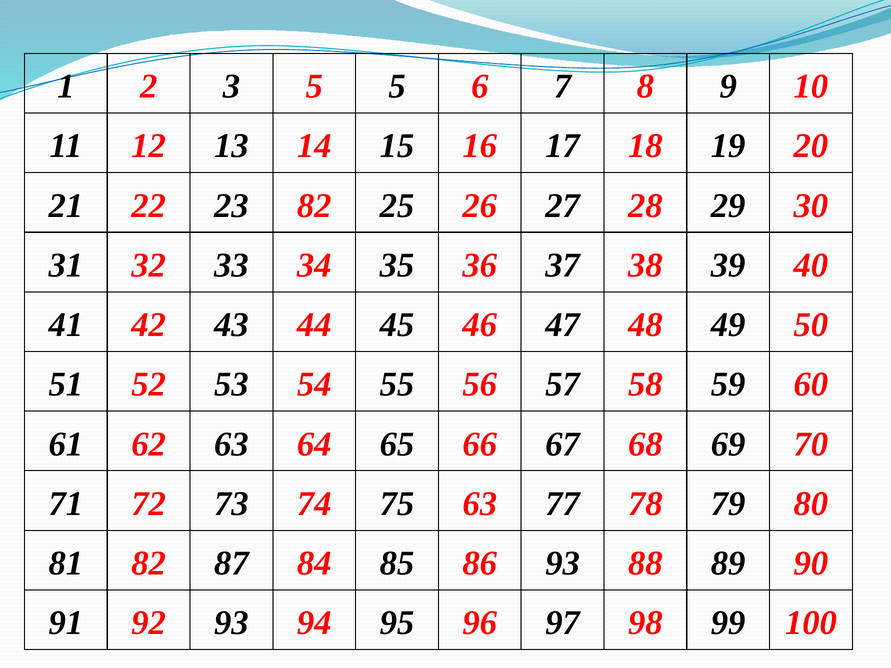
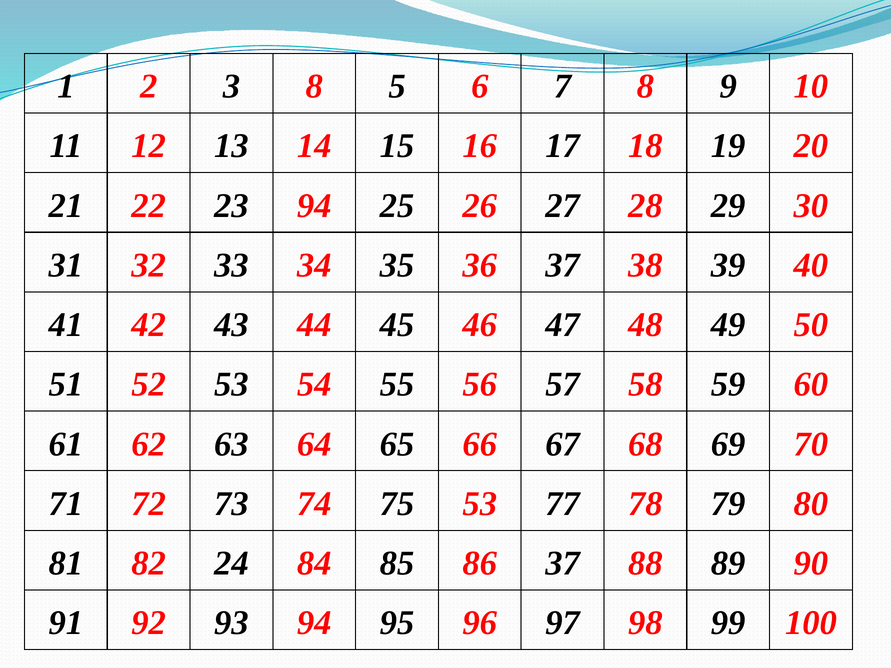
3 5: 5 -> 8 (314, 86)
23 82: 82 -> 94 (314, 206)
75 63: 63 -> 53 (480, 504)
87: 87 -> 24 (231, 564)
86 93: 93 -> 37 (563, 564)
